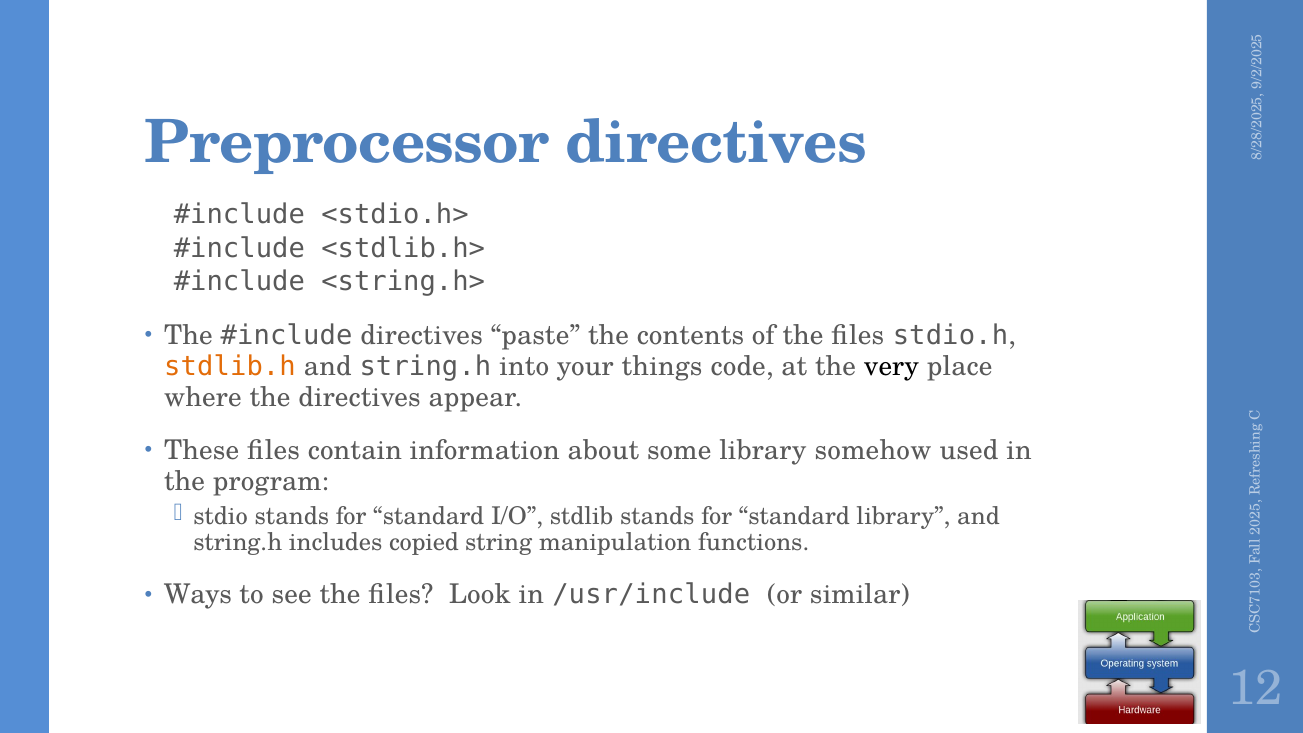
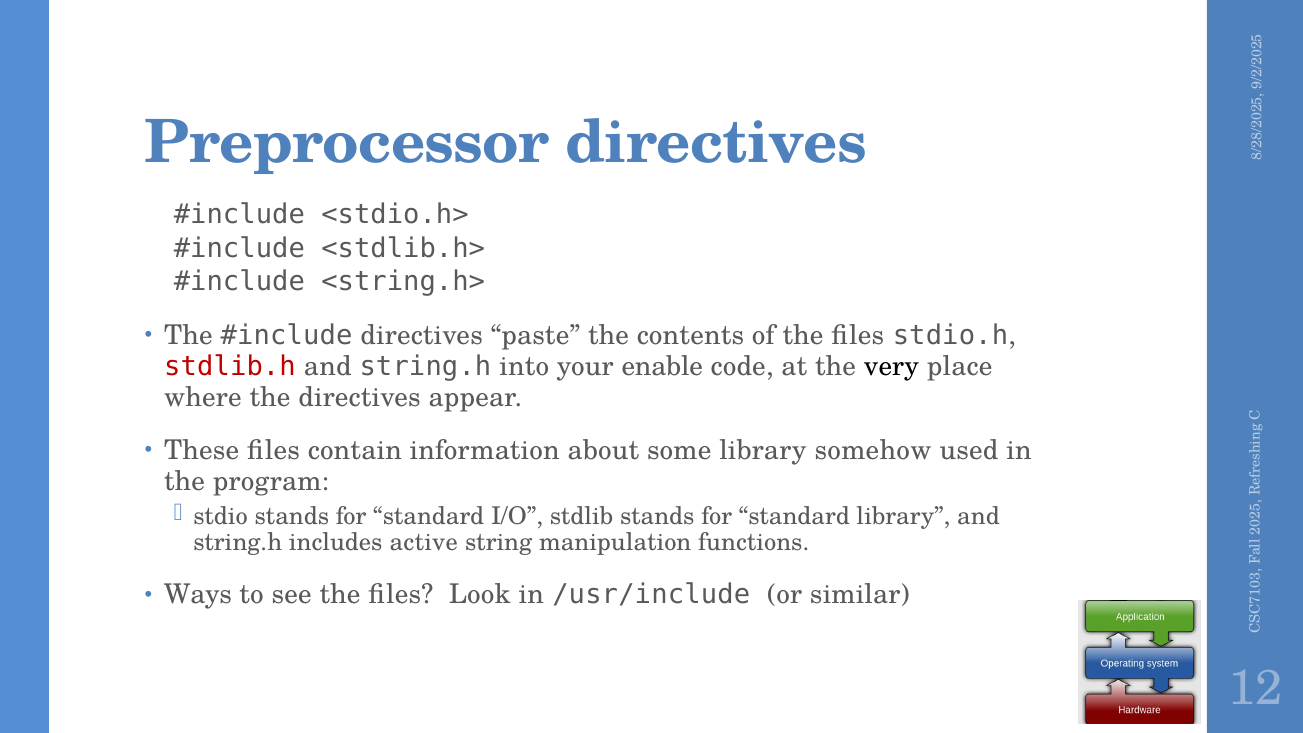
stdlib.h colour: orange -> red (230, 366)
things: things -> enable (662, 366)
copied: copied -> active (424, 543)
